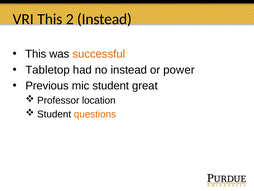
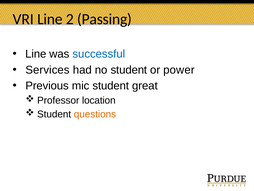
VRI This: This -> Line (50, 19)
2 Instead: Instead -> Passing (105, 19)
This: This -> Line (36, 54)
successful colour: orange -> blue (99, 54)
Tabletop: Tabletop -> Services (48, 70)
no instead: instead -> student (129, 70)
